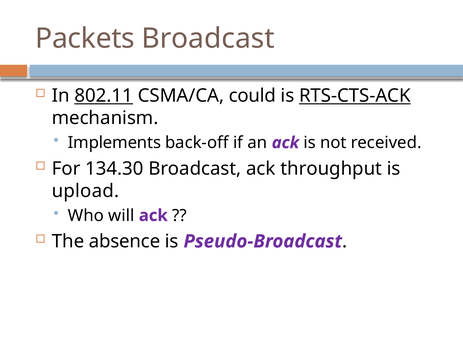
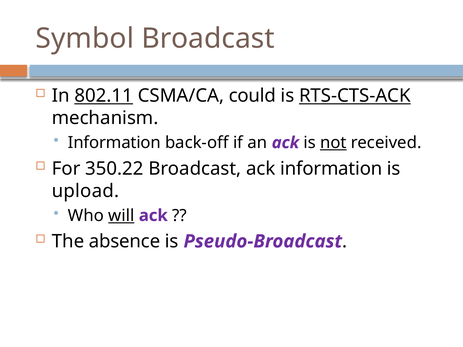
Packets: Packets -> Symbol (85, 39)
Implements: Implements -> Information (114, 143)
not underline: none -> present (333, 143)
134.30: 134.30 -> 350.22 (114, 169)
ack throughput: throughput -> information (331, 169)
will underline: none -> present (121, 216)
